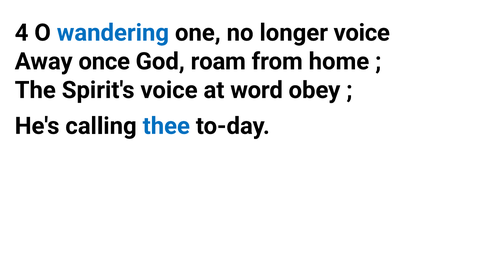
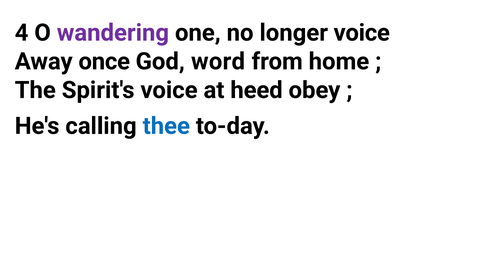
wandering colour: blue -> purple (113, 33)
roam: roam -> word (218, 61)
word: word -> heed (257, 90)
